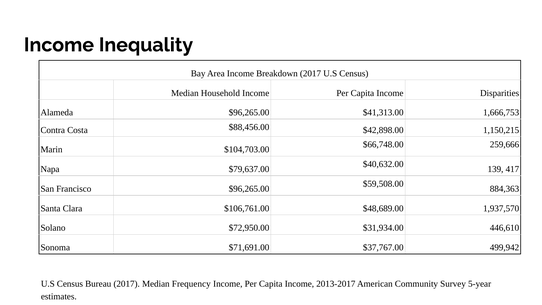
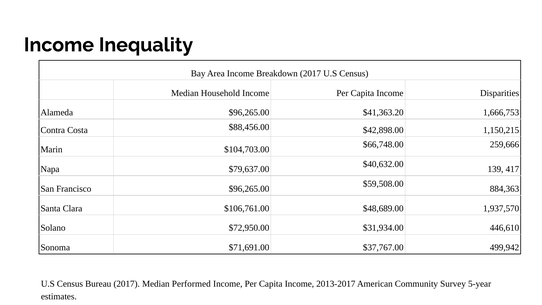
$41,313.00: $41,313.00 -> $41,363.20 (383, 113)
Frequency: Frequency -> Performed (191, 284)
